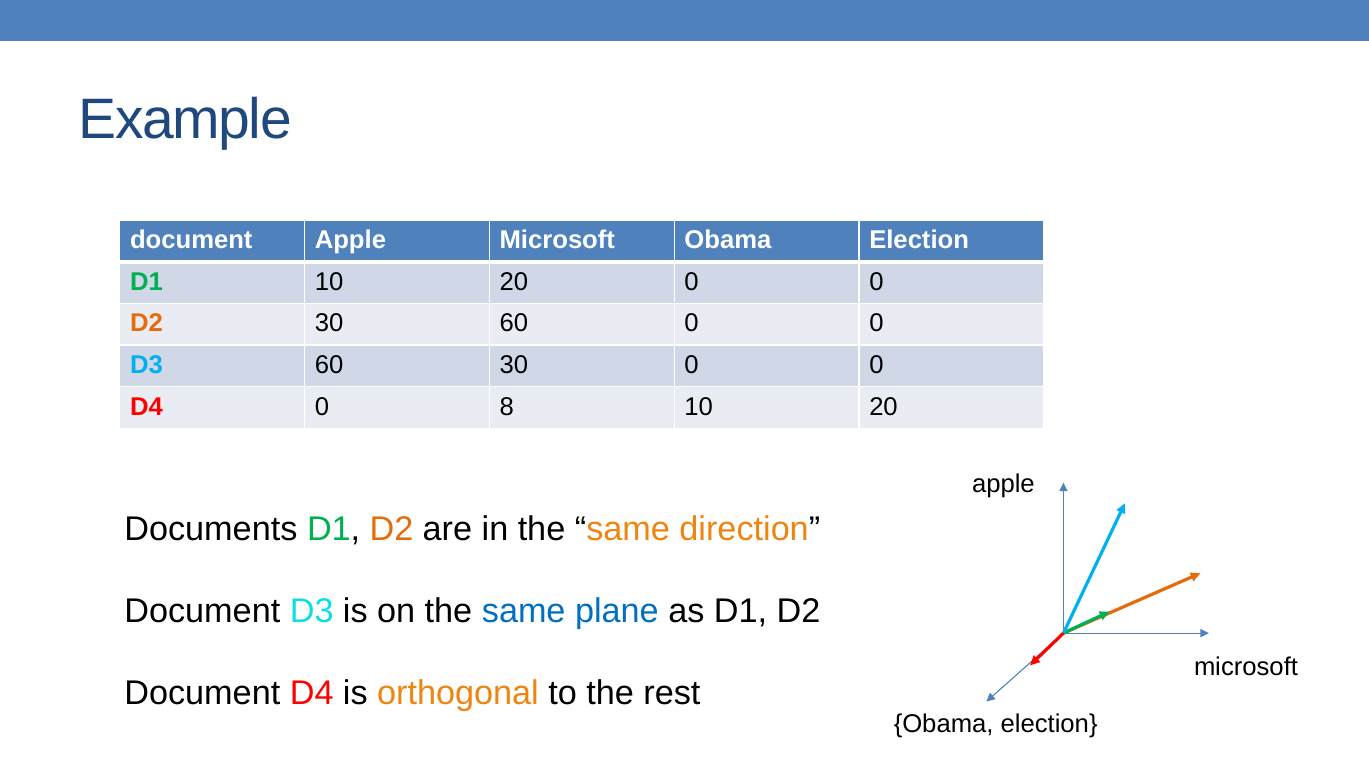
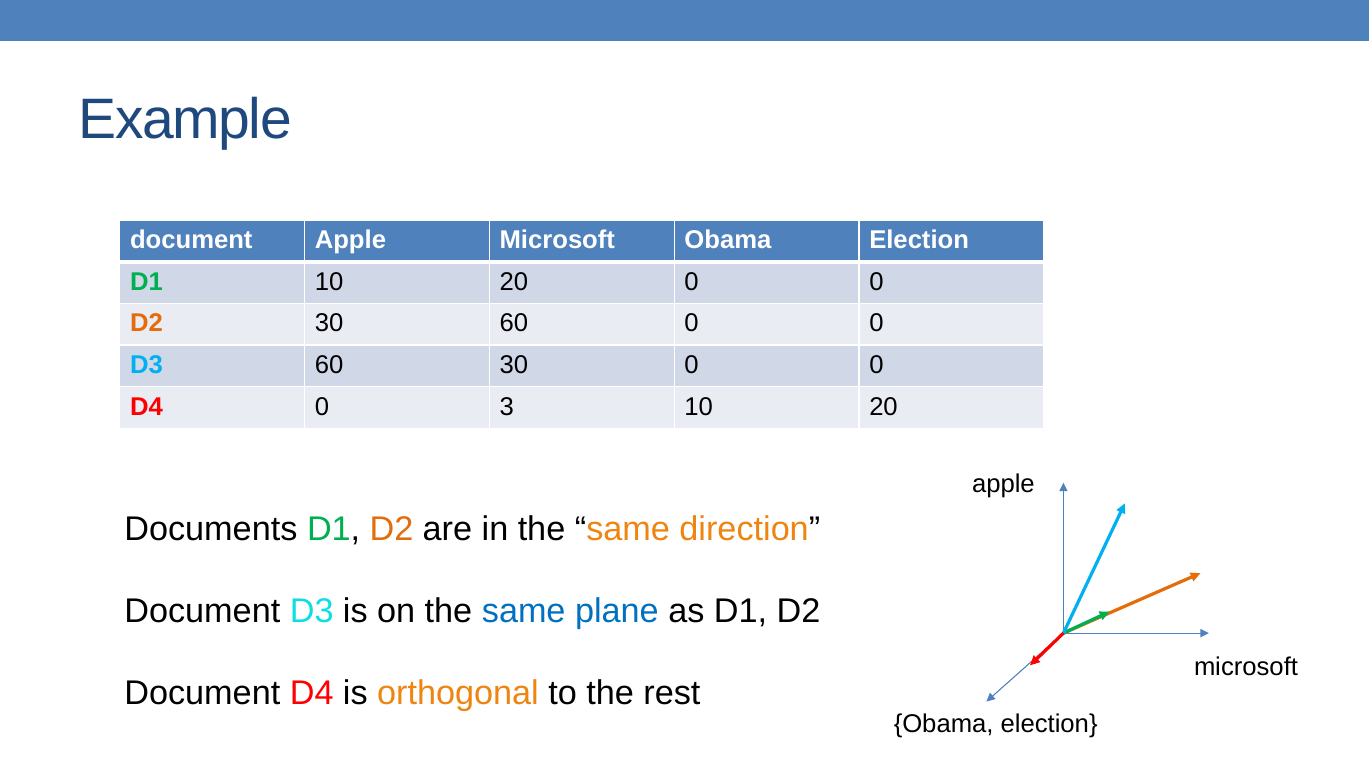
8: 8 -> 3 (507, 407)
